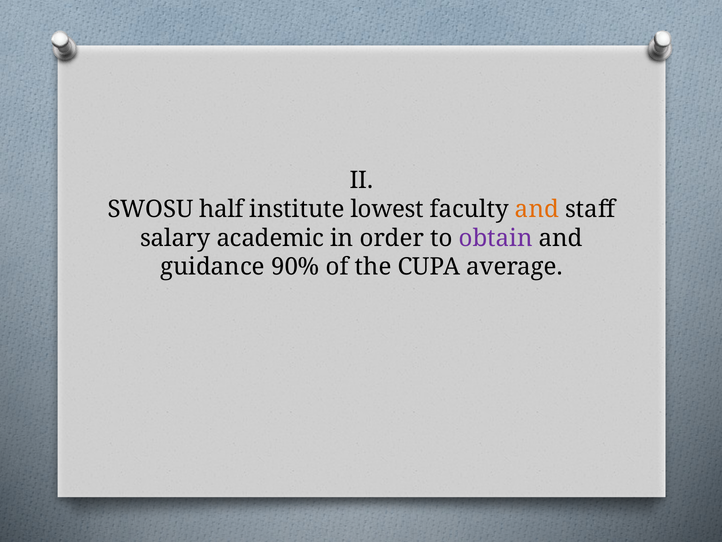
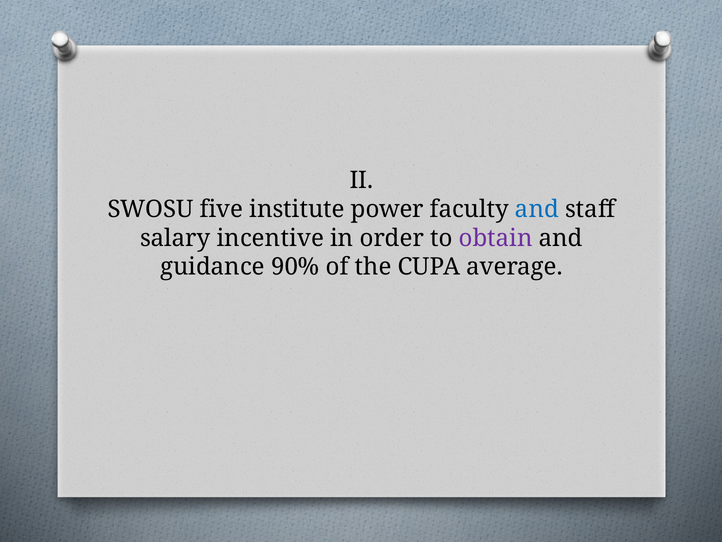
half: half -> five (221, 209)
lowest: lowest -> power (387, 209)
and colour: orange -> blue (537, 209)
academic: academic -> incentive (270, 238)
